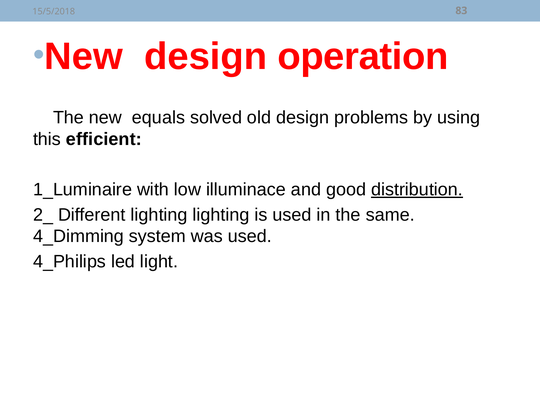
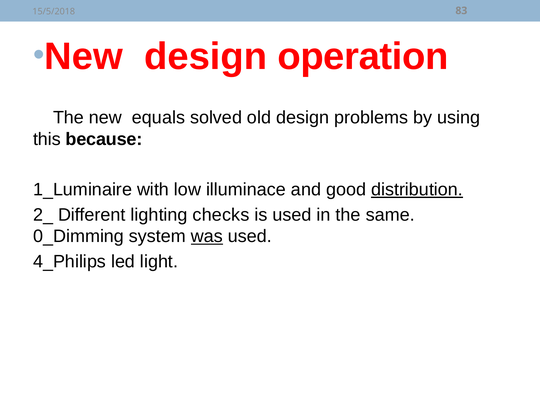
efficient: efficient -> because (104, 139)
lighting lighting: lighting -> checks (221, 215)
4_Dimming: 4_Dimming -> 0_Dimming (79, 236)
was underline: none -> present (207, 236)
